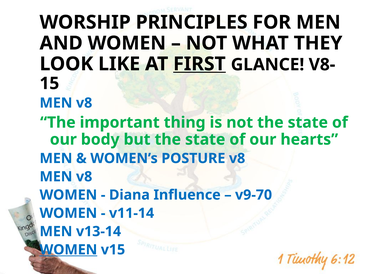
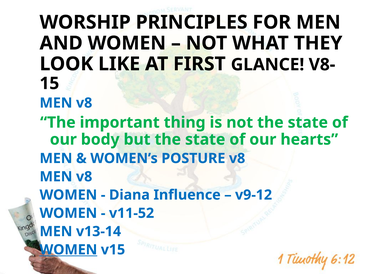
FIRST underline: present -> none (199, 64)
v9-70: v9-70 -> v9-12 (254, 195)
v11-14: v11-14 -> v11-52 (132, 213)
